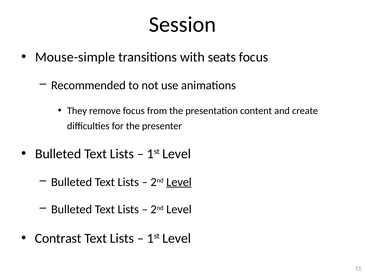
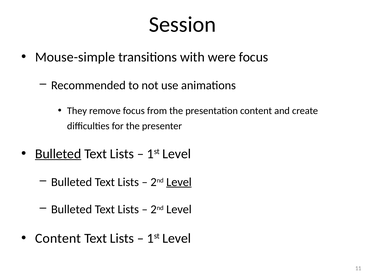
seats: seats -> were (222, 57)
Bulleted underline: none -> present (58, 154)
Contrast: Contrast -> Content (58, 238)
